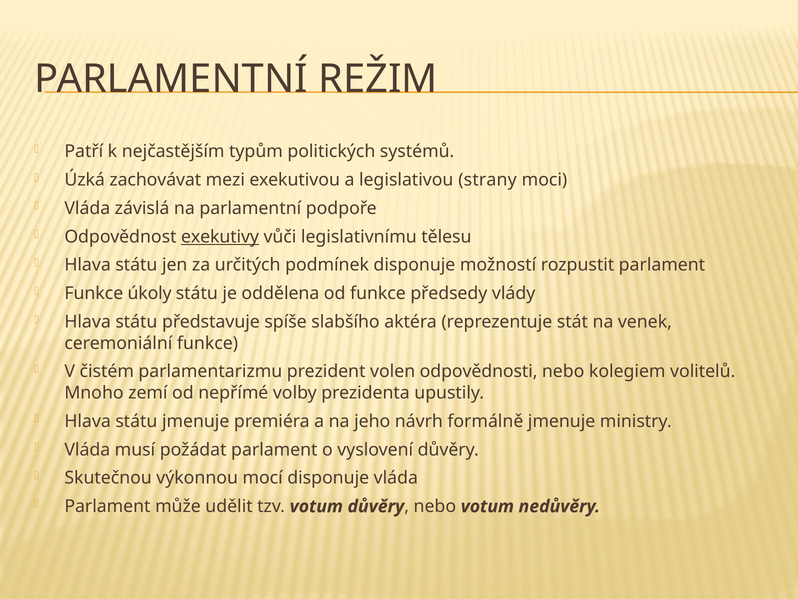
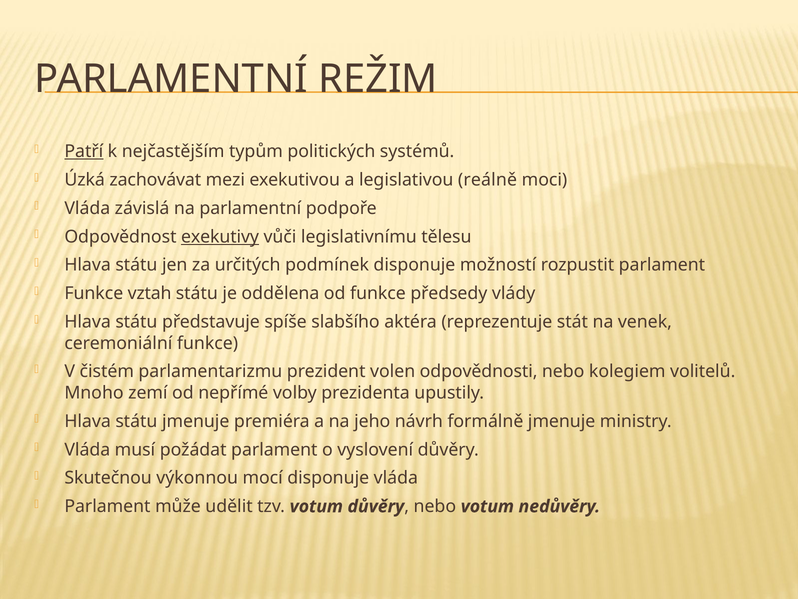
Patří underline: none -> present (84, 151)
strany: strany -> reálně (488, 180)
úkoly: úkoly -> vztah (150, 293)
